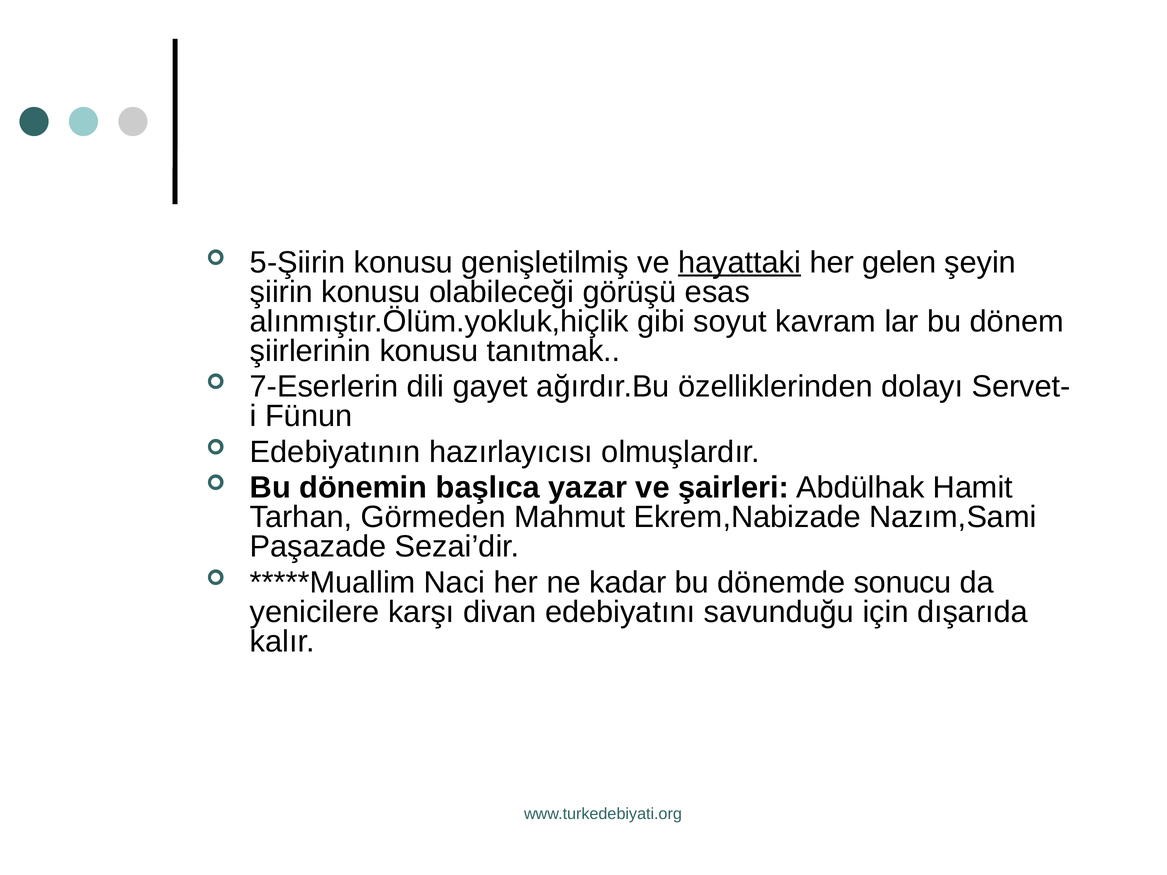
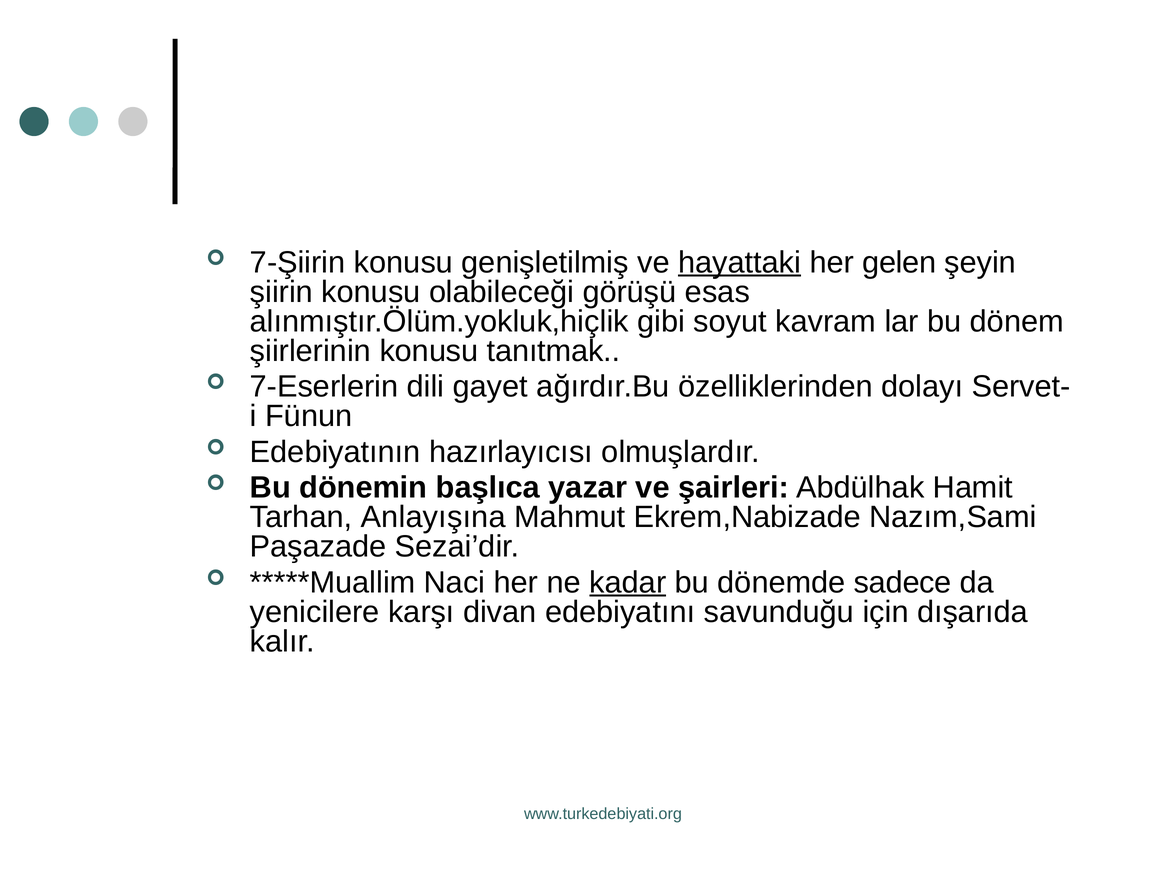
5-Şiirin: 5-Şiirin -> 7-Şiirin (298, 262)
Görmeden: Görmeden -> Anlayışına (433, 517)
kadar underline: none -> present (628, 583)
sonucu: sonucu -> sadece (903, 583)
